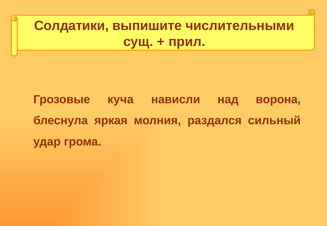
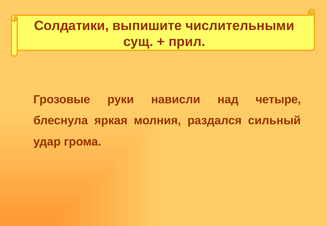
куча: куча -> руки (121, 100)
ворона: ворона -> четыре (278, 100)
